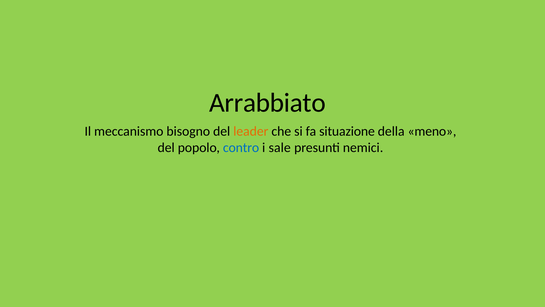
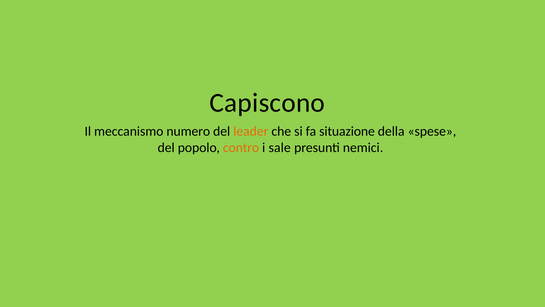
Arrabbiato: Arrabbiato -> Capiscono (267, 103)
bisogno: bisogno -> numero (188, 131)
meno: meno -> spese (432, 131)
contro colour: blue -> orange (241, 147)
